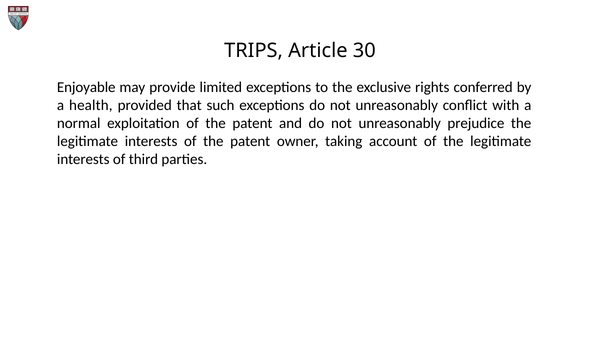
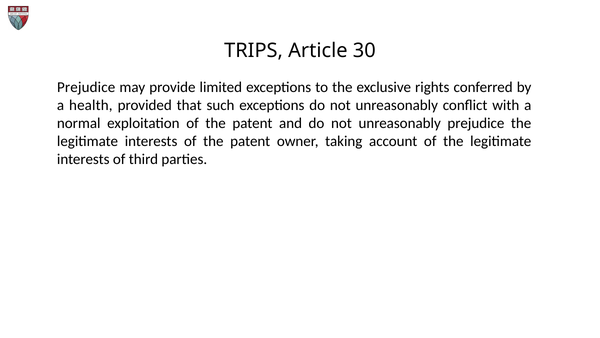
Enjoyable: Enjoyable -> Prejudice (86, 87)
